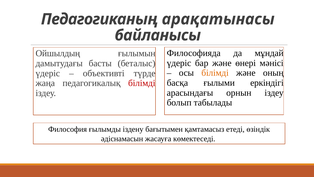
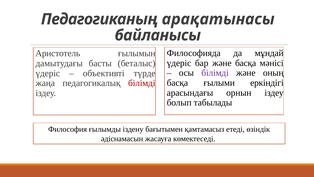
Ойшылдың: Ойшылдың -> Аристотель (58, 53)
және өнері: өнері -> басқа (246, 63)
білімді colour: orange -> purple (215, 73)
